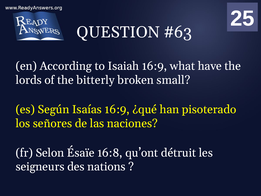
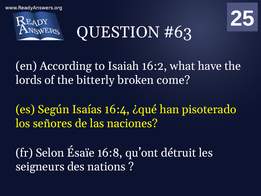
Isaiah 16:9: 16:9 -> 16:2 (154, 66)
small: small -> come (173, 80)
Isaías 16:9: 16:9 -> 16:4 (117, 109)
